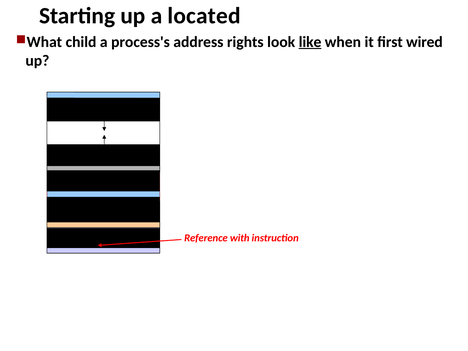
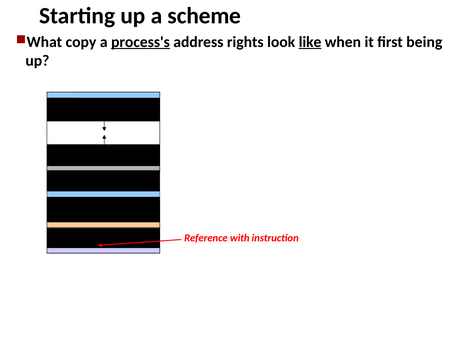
located: located -> scheme (204, 16)
child: child -> copy (81, 42)
process's underline: none -> present (140, 42)
wired: wired -> being (424, 42)
